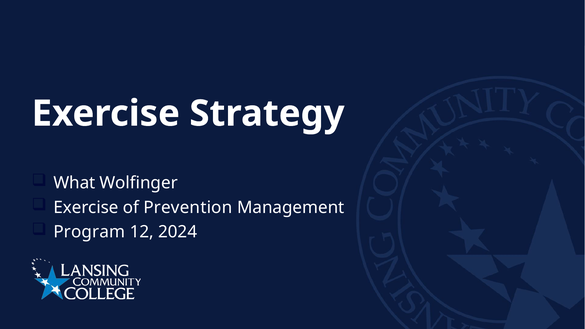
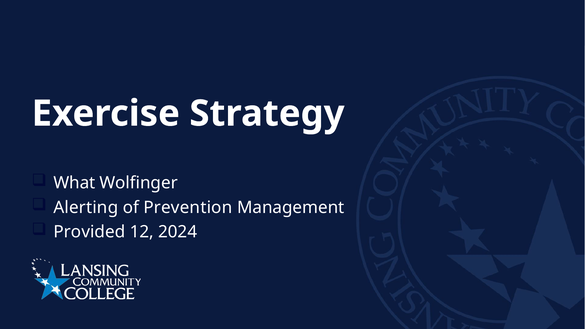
Exercise: Exercise -> Alerting (86, 208)
Program: Program -> Provided (89, 232)
